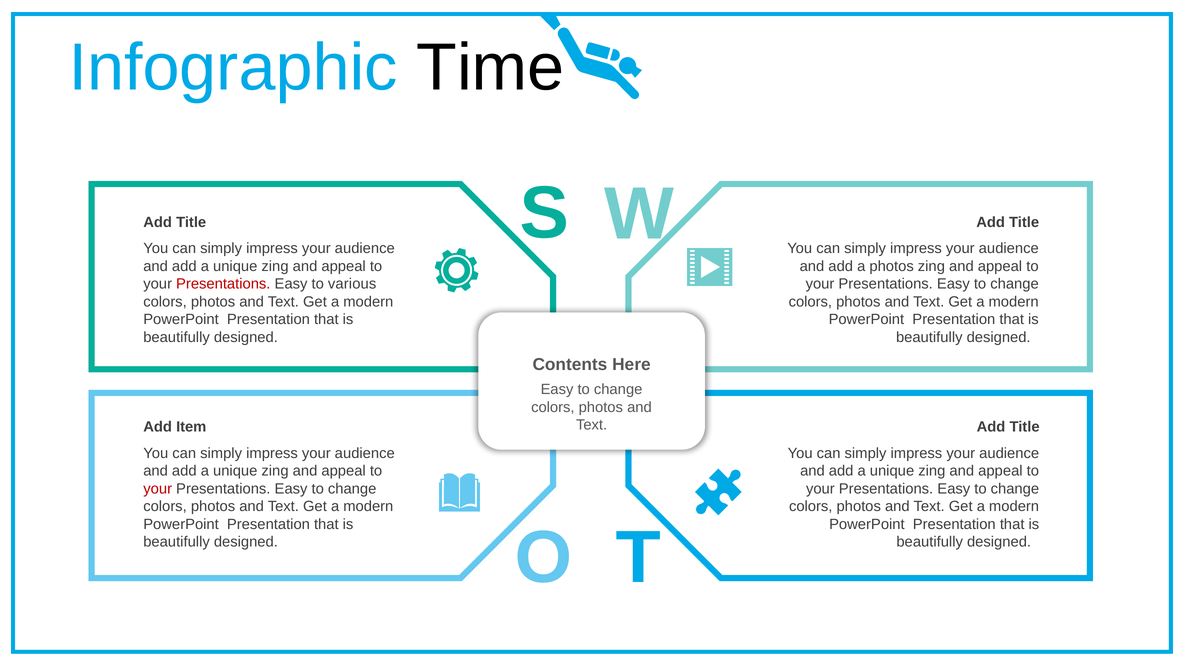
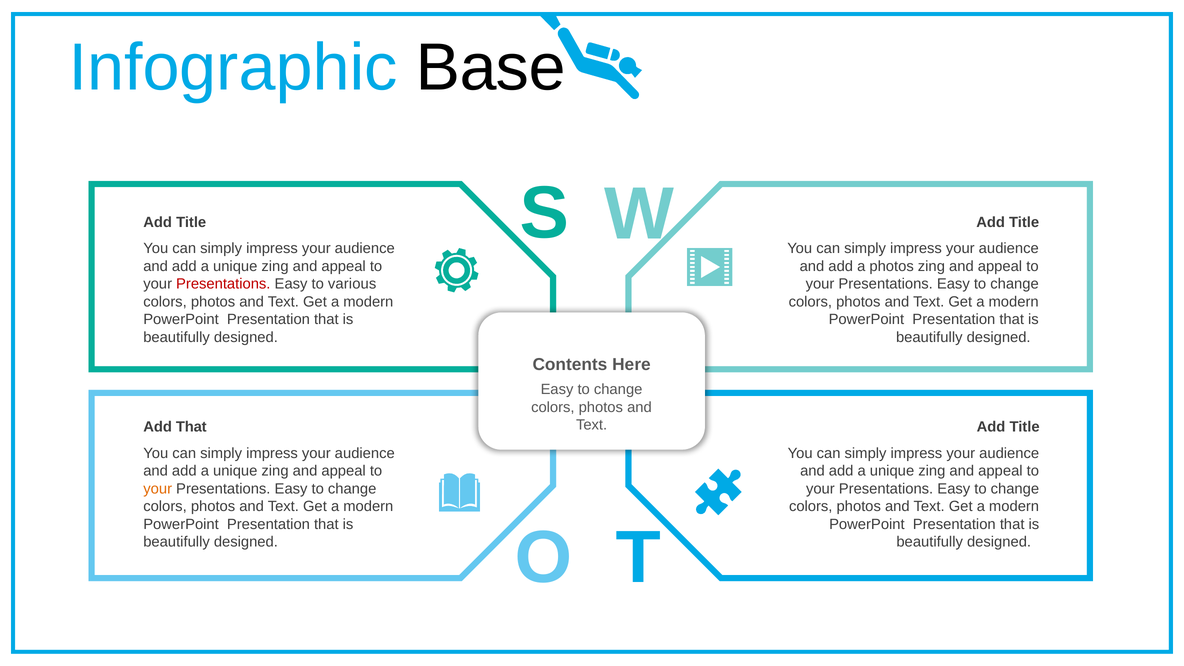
Time: Time -> Base (491, 68)
Add Item: Item -> That (191, 427)
your colour: red -> orange (158, 489)
